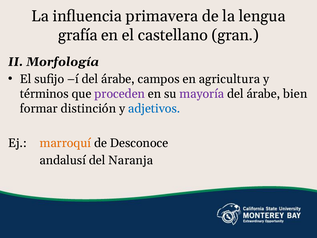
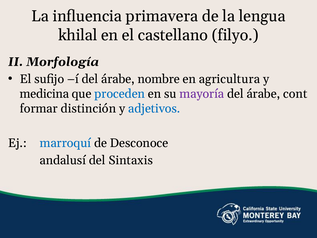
grafía: grafía -> khilal (78, 35)
gran: gran -> filyo (235, 35)
campos: campos -> nombre (159, 79)
términos: términos -> medicina (44, 94)
proceden colour: purple -> blue (120, 94)
bien: bien -> cont (295, 94)
marroquí colour: orange -> blue (65, 143)
Naranja: Naranja -> Sintaxis (131, 160)
